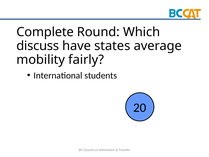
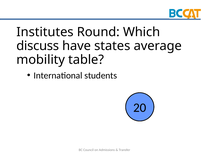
Complete: Complete -> Institutes (45, 32)
fairly: fairly -> table (86, 60)
